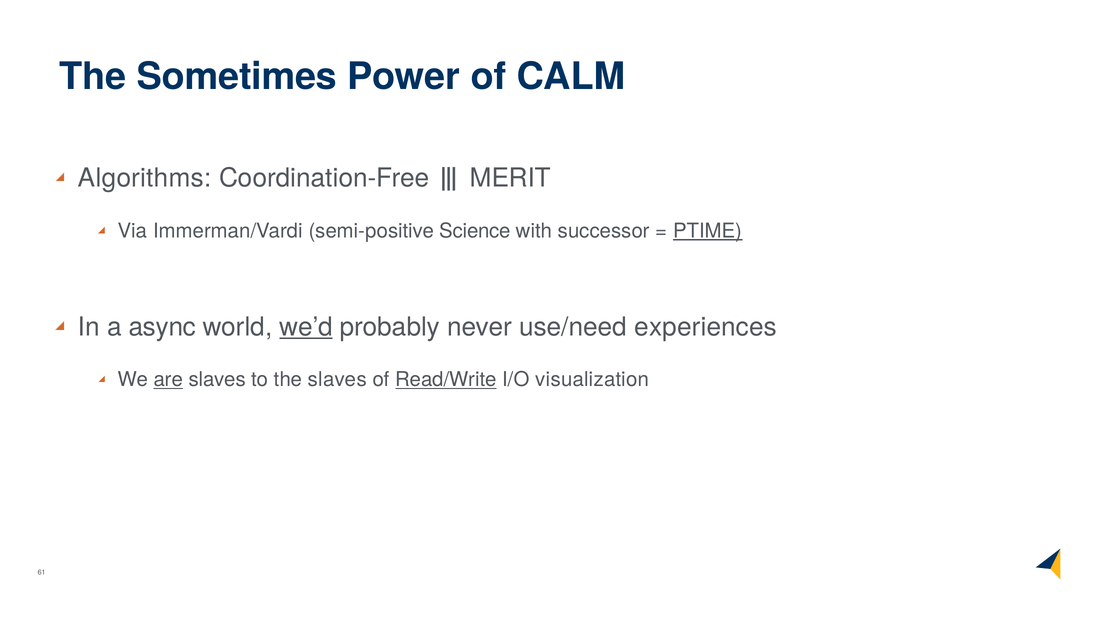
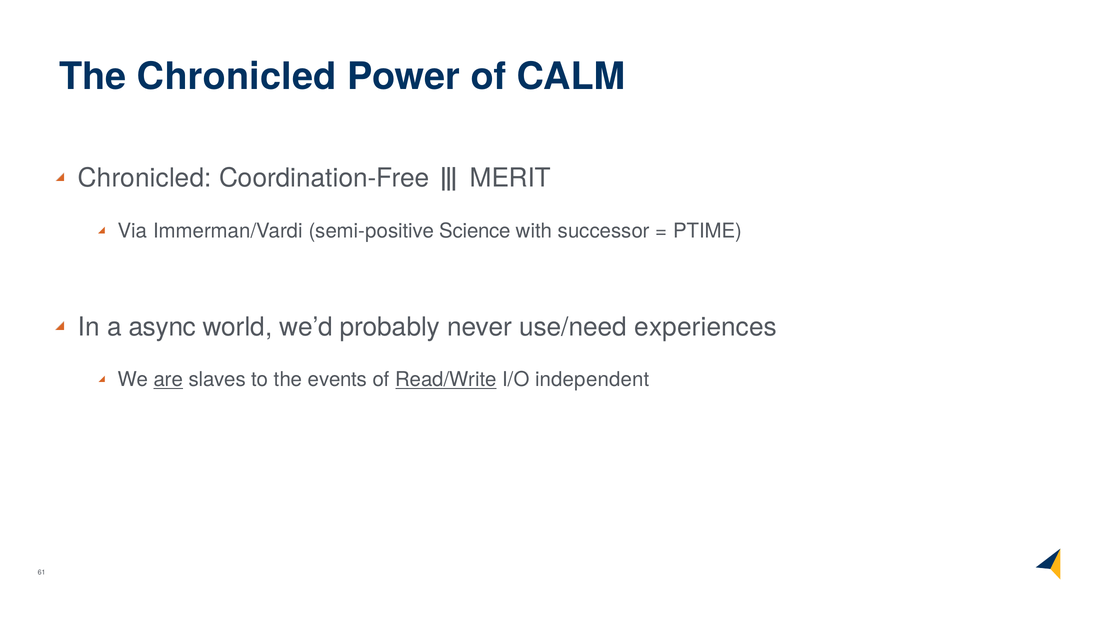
The Sometimes: Sometimes -> Chronicled (237, 77)
Algorithms: Algorithms -> Chronicled (145, 178)
PTIME underline: present -> none (708, 231)
we’d underline: present -> none (306, 327)
the slaves: slaves -> events (338, 380)
visualization: visualization -> independent (592, 380)
